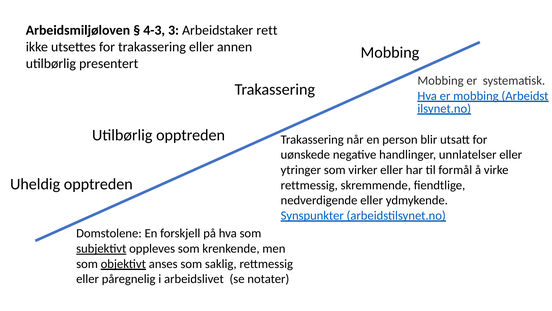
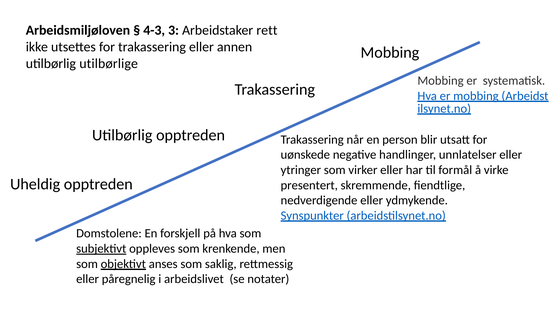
presentert: presentert -> utilbørlige (109, 63)
rettmessig: rettmessig -> presentert (309, 185)
